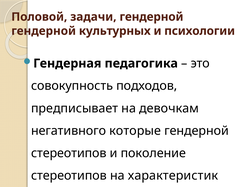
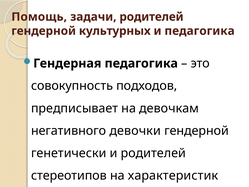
Половой: Половой -> Помощь (39, 17)
задачи гендерной: гендерной -> родителей (151, 17)
и психологии: психологии -> педагогика (200, 31)
которые: которые -> девочки (135, 131)
стереотипов: стереотипов -> генетически (69, 153)
и поколение: поколение -> родителей (153, 153)
